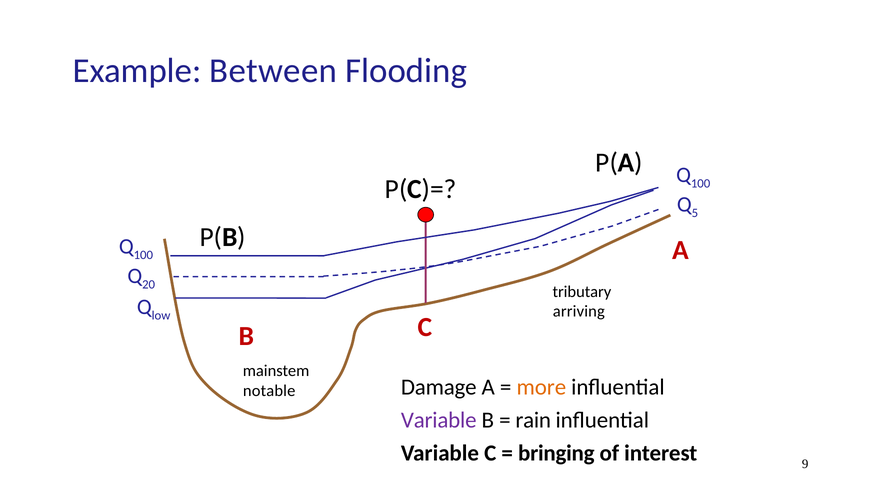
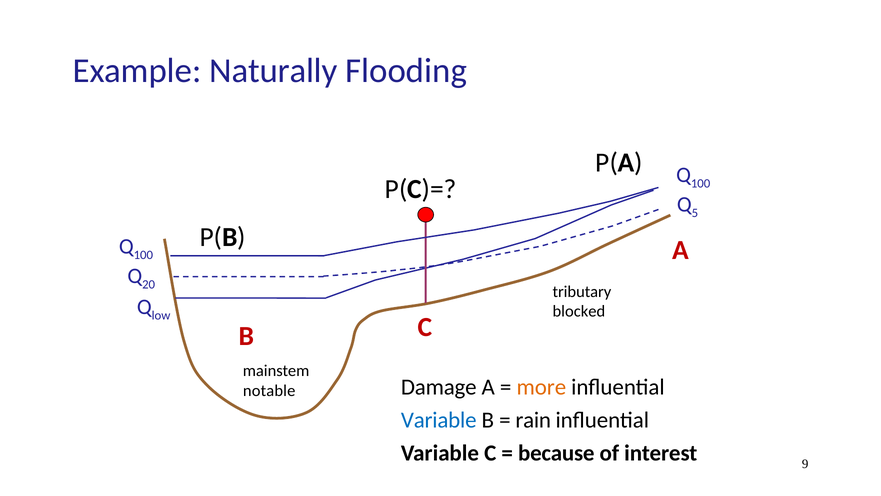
Between: Between -> Naturally (273, 71)
arriving: arriving -> blocked (579, 311)
Variable colour: purple -> blue (439, 420)
bringing: bringing -> because (556, 453)
